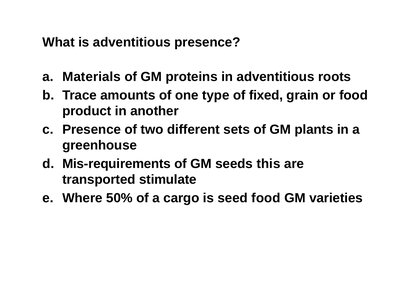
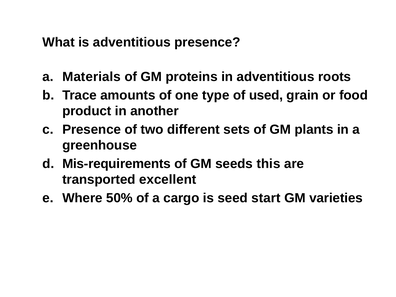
fixed: fixed -> used (266, 95)
stimulate: stimulate -> excellent (168, 180)
seed food: food -> start (266, 198)
